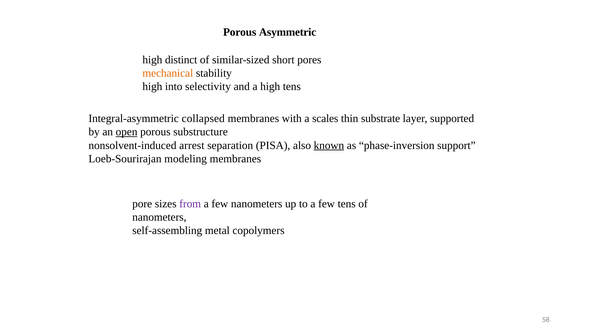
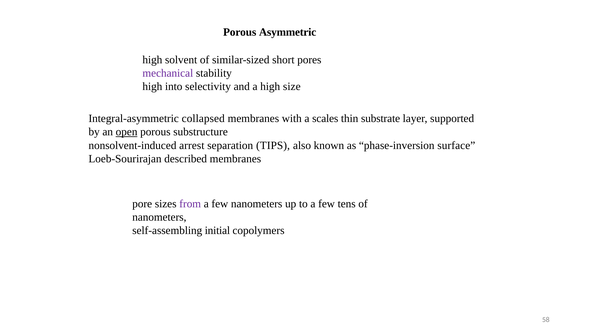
distinct: distinct -> solvent (181, 60)
mechanical colour: orange -> purple (168, 73)
high tens: tens -> size (292, 87)
PISA: PISA -> TIPS (273, 145)
known underline: present -> none (329, 145)
support: support -> surface (456, 145)
modeling: modeling -> described (186, 159)
metal: metal -> initial (217, 230)
